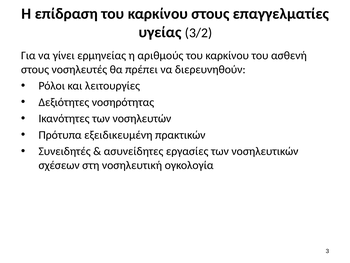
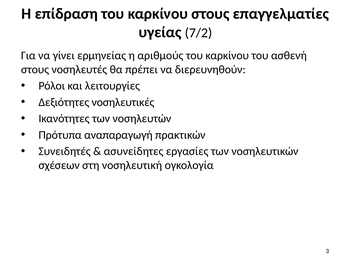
3/2: 3/2 -> 7/2 (199, 33)
νοσηρότητας: νοσηρότητας -> νοσηλευτικές (123, 102)
εξειδικευμένη: εξειδικευμένη -> αναπαραγωγή (118, 135)
